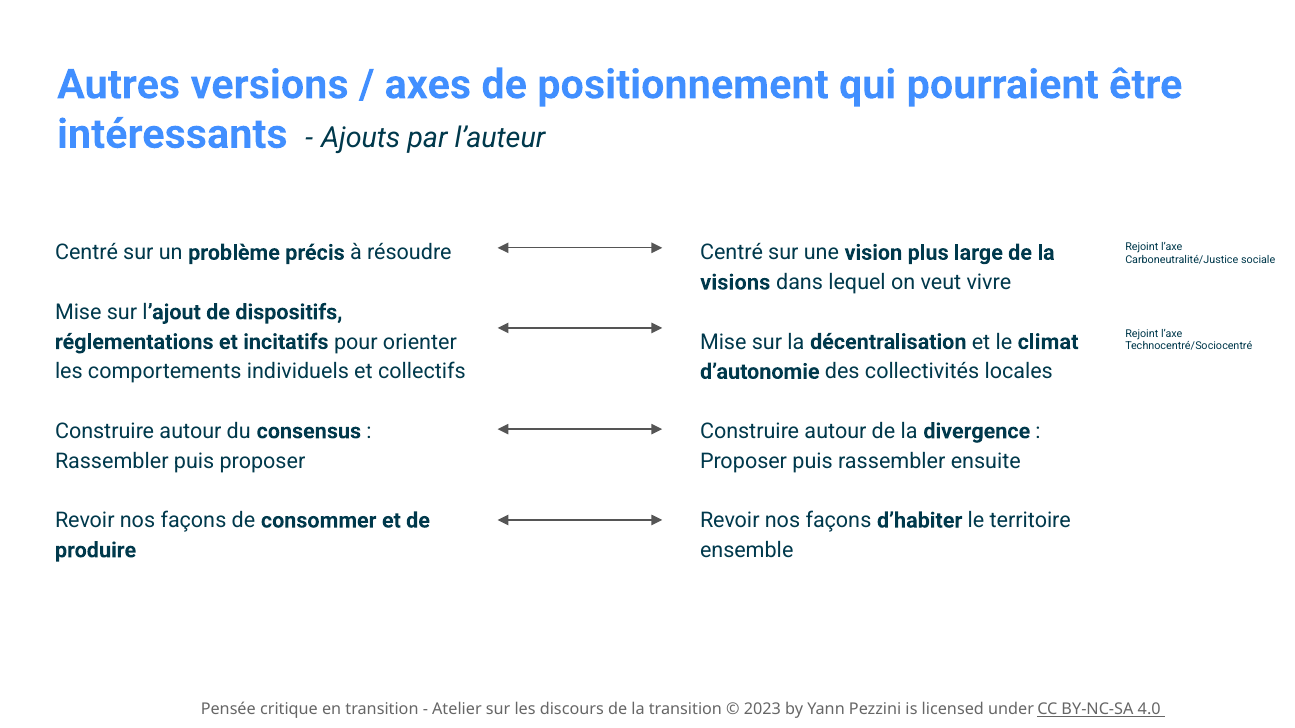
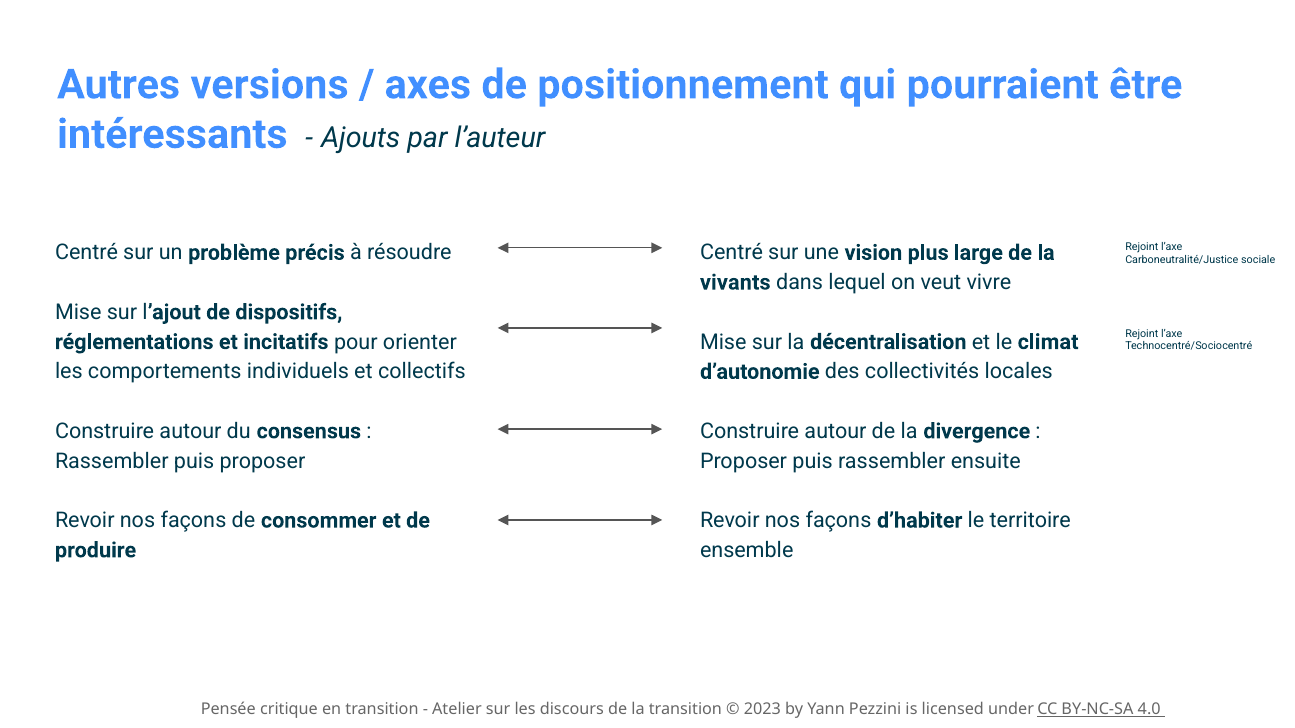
visions: visions -> vivants (735, 283)
